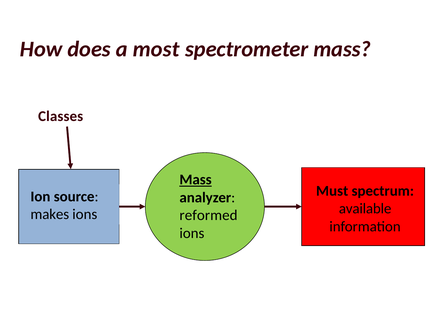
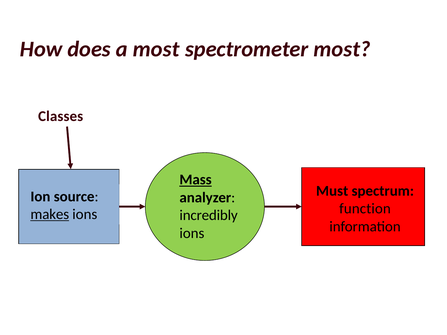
spectrometer mass: mass -> most (342, 49)
available: available -> function (365, 209)
makes underline: none -> present (50, 214)
reformed: reformed -> incredibly (209, 216)
